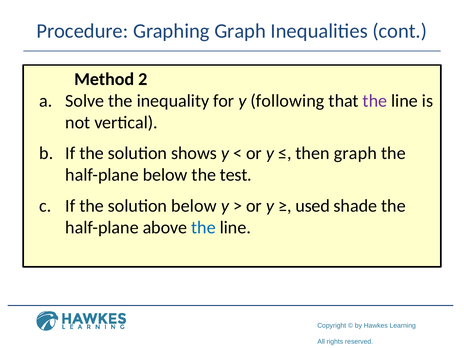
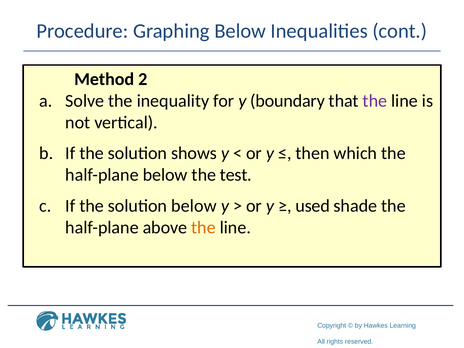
Graphing Graph: Graph -> Below (240, 31)
following: following -> boundary (288, 101)
then graph: graph -> which (355, 153)
the colour: blue -> orange (203, 227)
